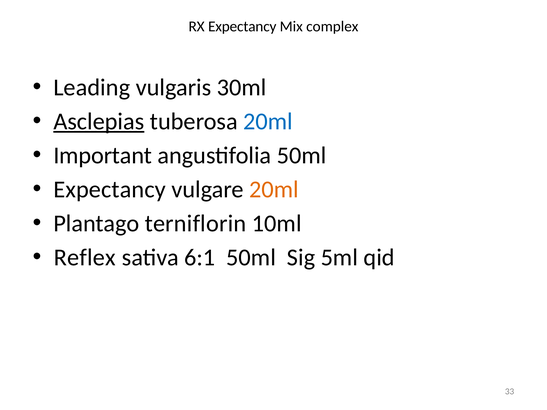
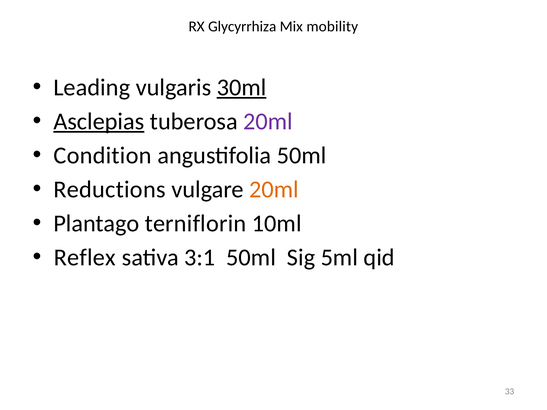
RX Expectancy: Expectancy -> Glycyrrhiza (242, 27)
complex: complex -> mobility (332, 27)
30ml underline: none -> present (242, 87)
20ml colour: blue -> purple (268, 121)
Important: Important -> Condition (103, 155)
Expectancy: Expectancy -> Reductions (110, 190)
6:1: 6:1 -> 3:1 (200, 258)
